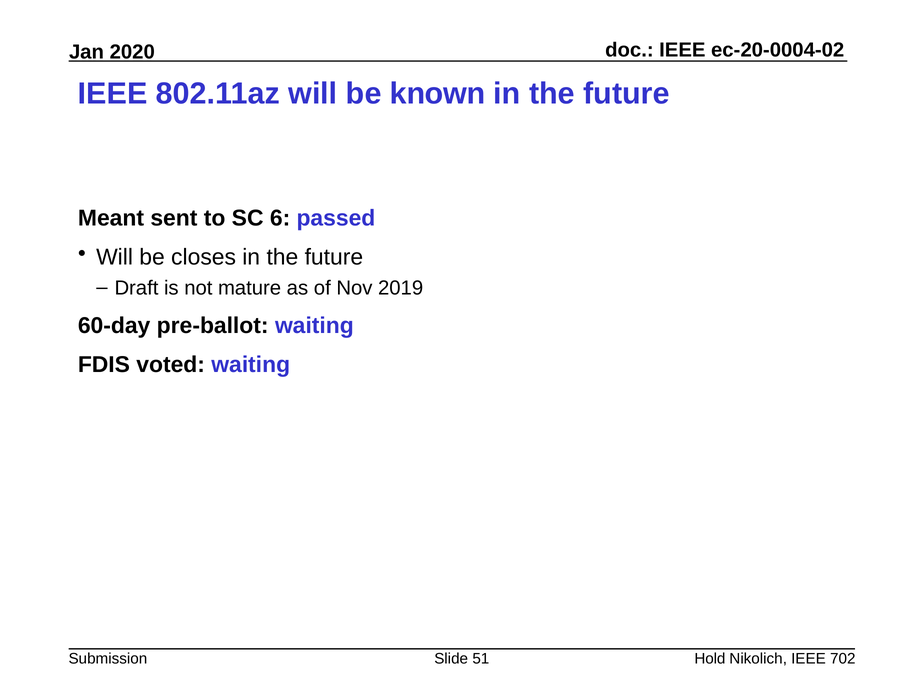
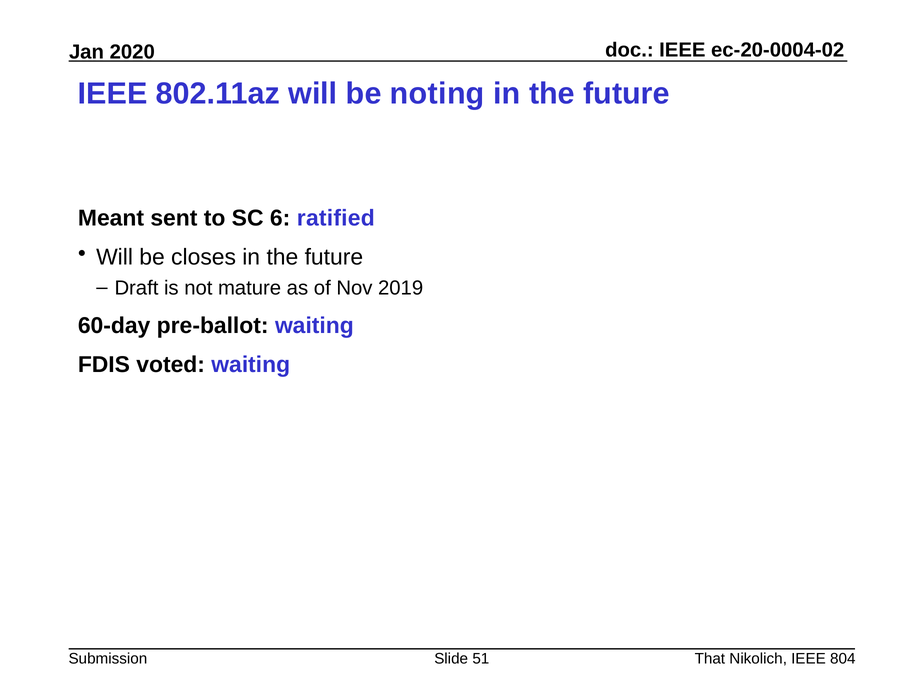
known: known -> noting (437, 94)
passed: passed -> ratified (336, 218)
Hold: Hold -> That (710, 659)
702: 702 -> 804 (843, 659)
